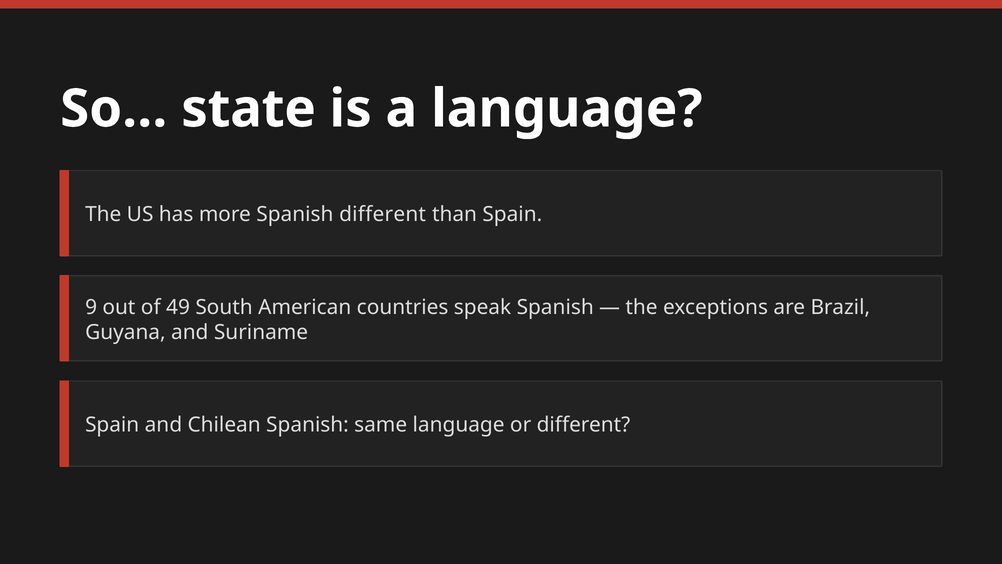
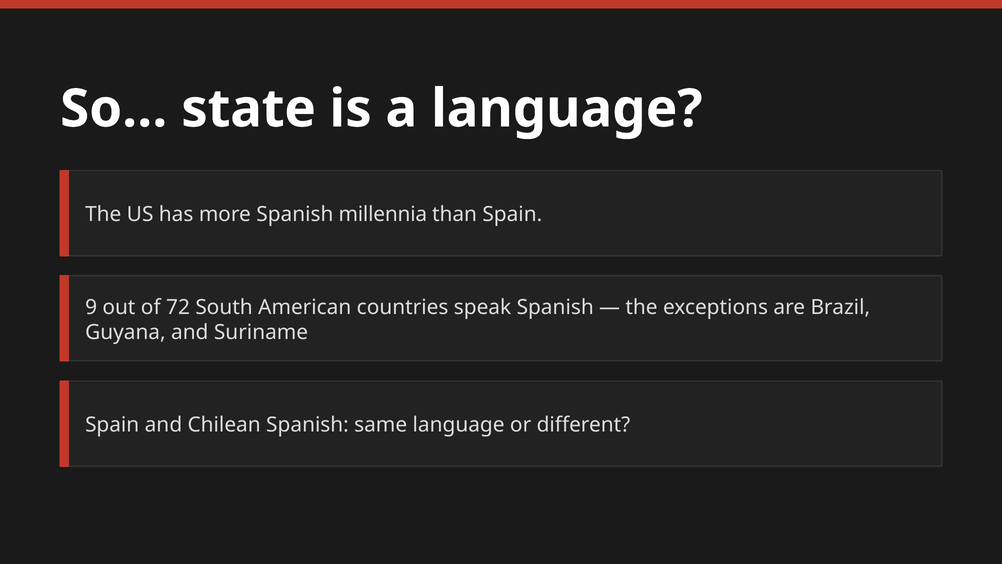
Spanish different: different -> millennia (383, 214)
49: 49 -> 72 (178, 307)
